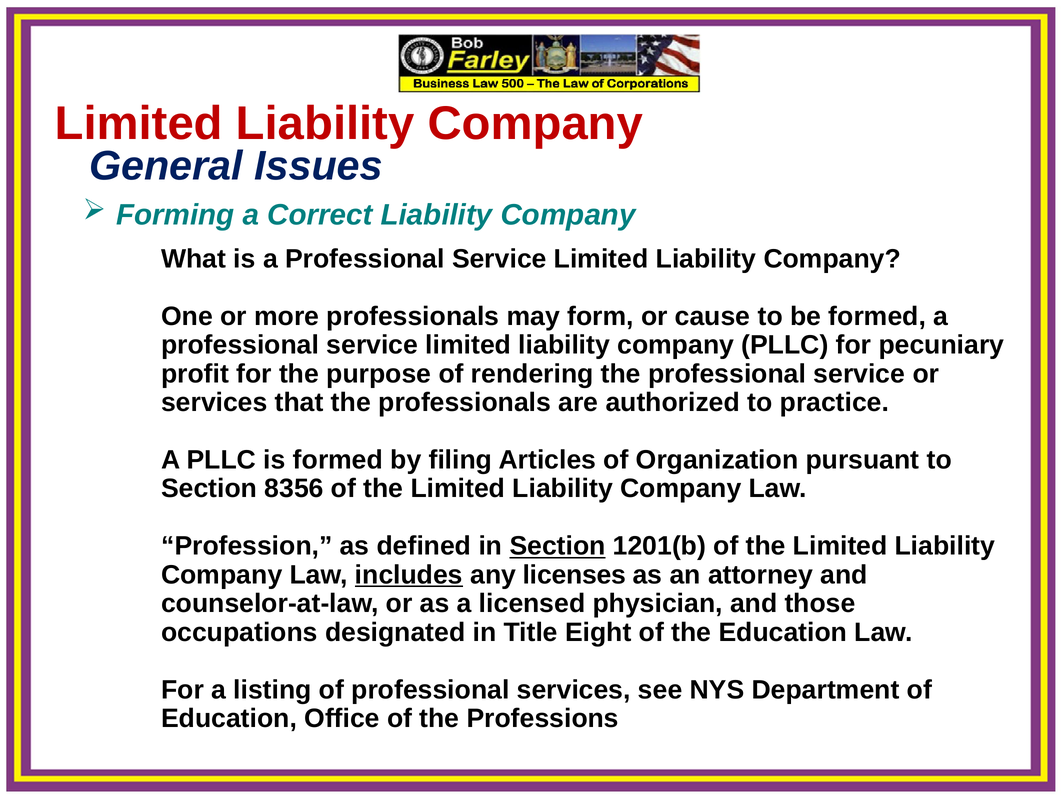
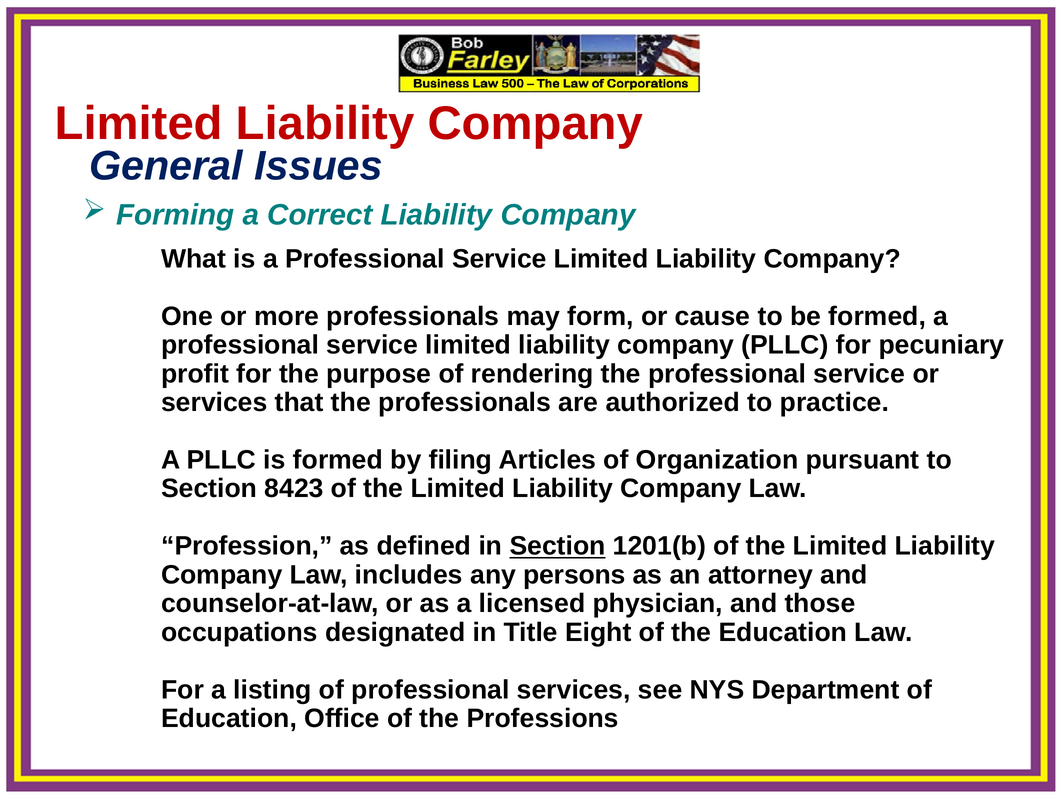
8356: 8356 -> 8423 (294, 489)
includes underline: present -> none (409, 575)
licenses: licenses -> persons (574, 575)
